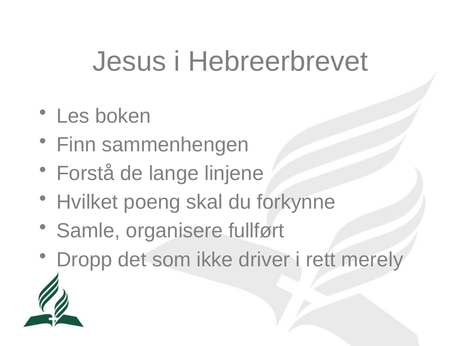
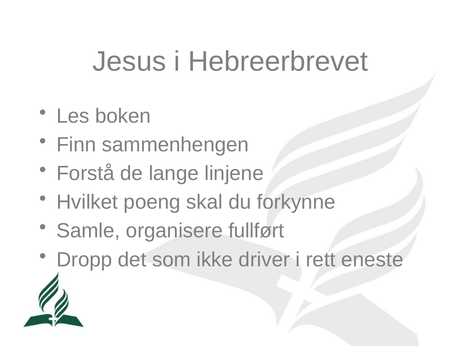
merely: merely -> eneste (372, 259)
